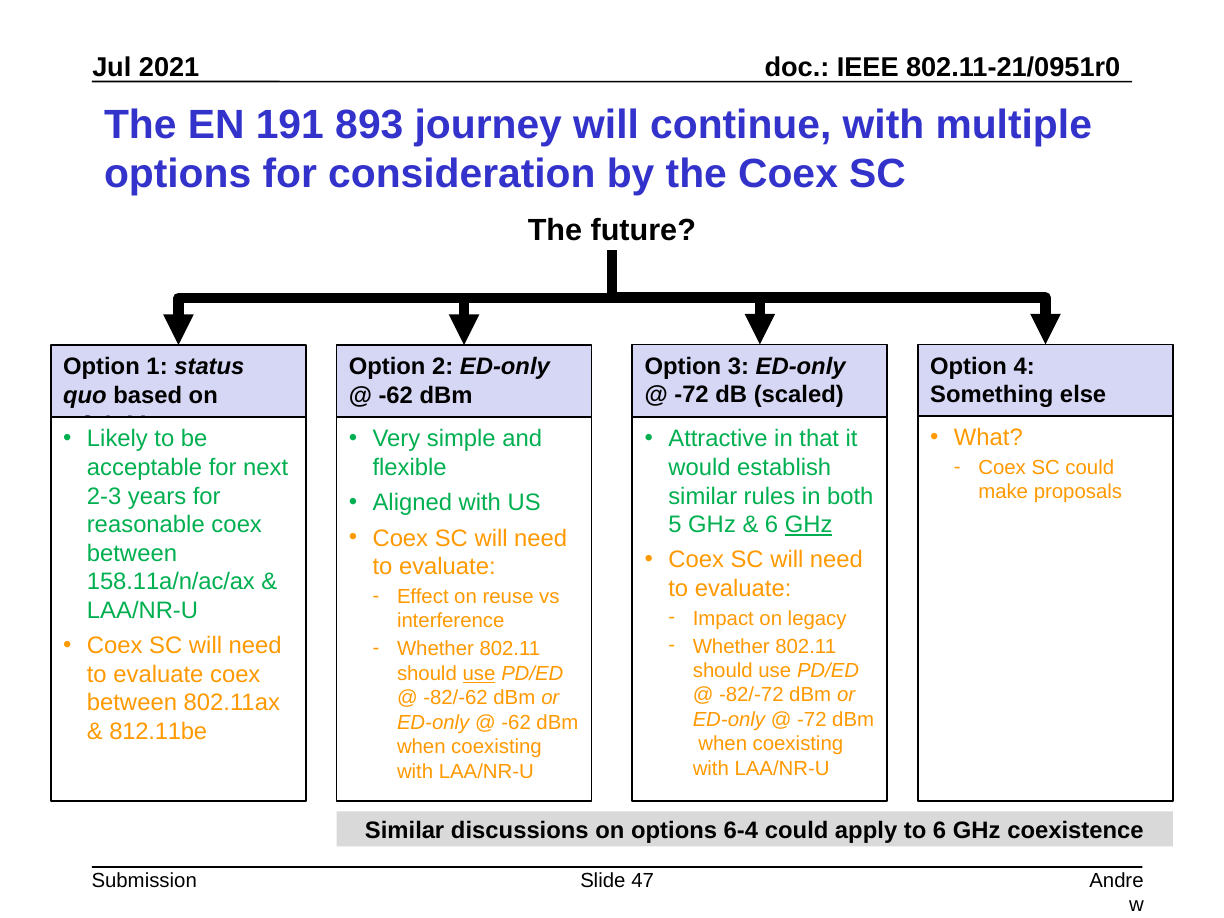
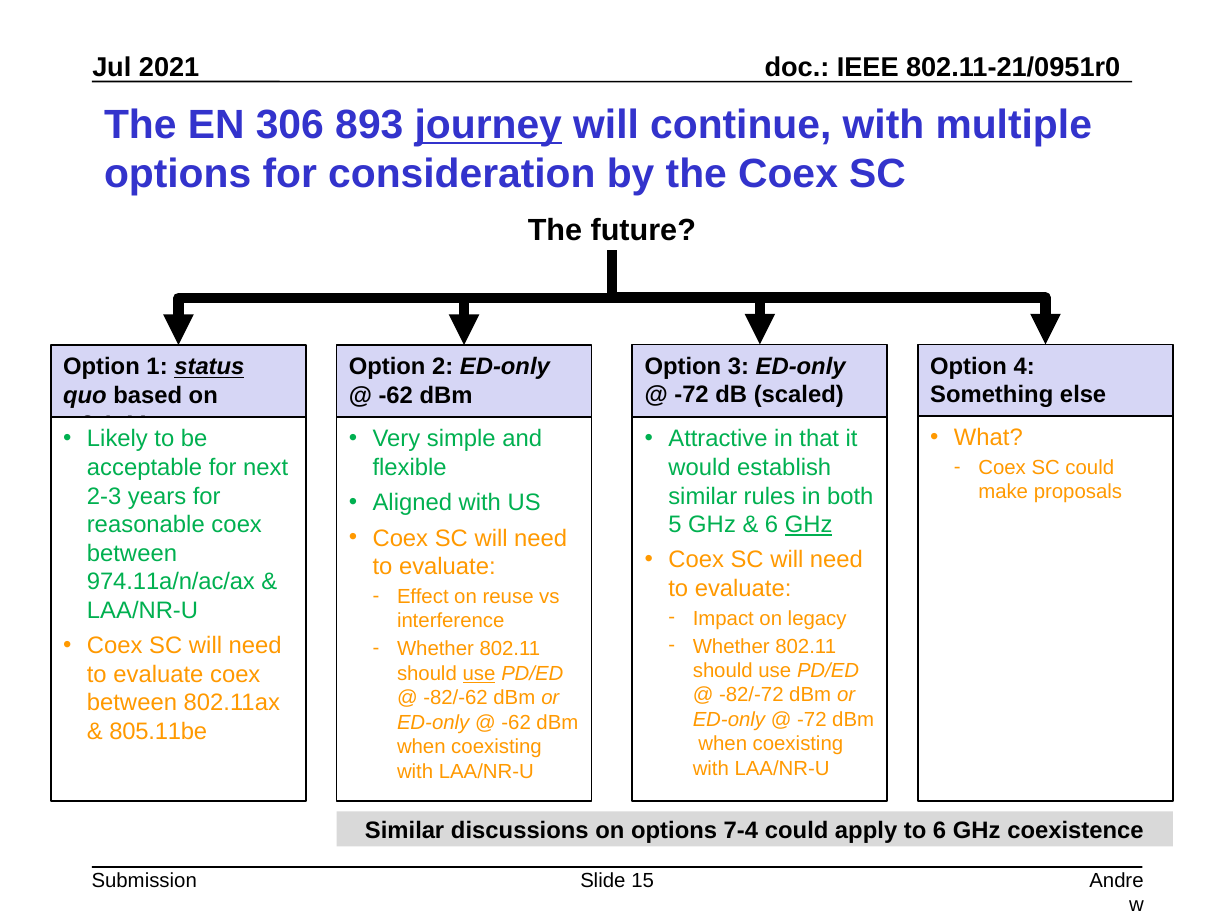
191: 191 -> 306 (290, 125)
journey underline: none -> present (488, 125)
status underline: none -> present (209, 367)
158.11a/n/ac/ax: 158.11a/n/ac/ax -> 974.11a/n/ac/ax (171, 582)
812.11be: 812.11be -> 805.11be (158, 732)
6-4: 6-4 -> 7-4 (741, 831)
47: 47 -> 15 (643, 880)
